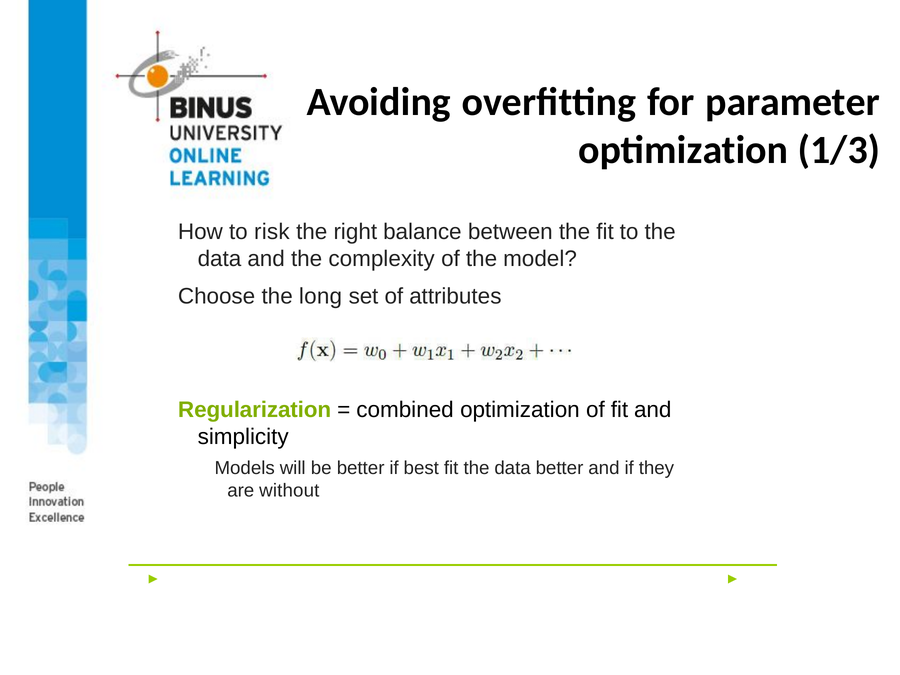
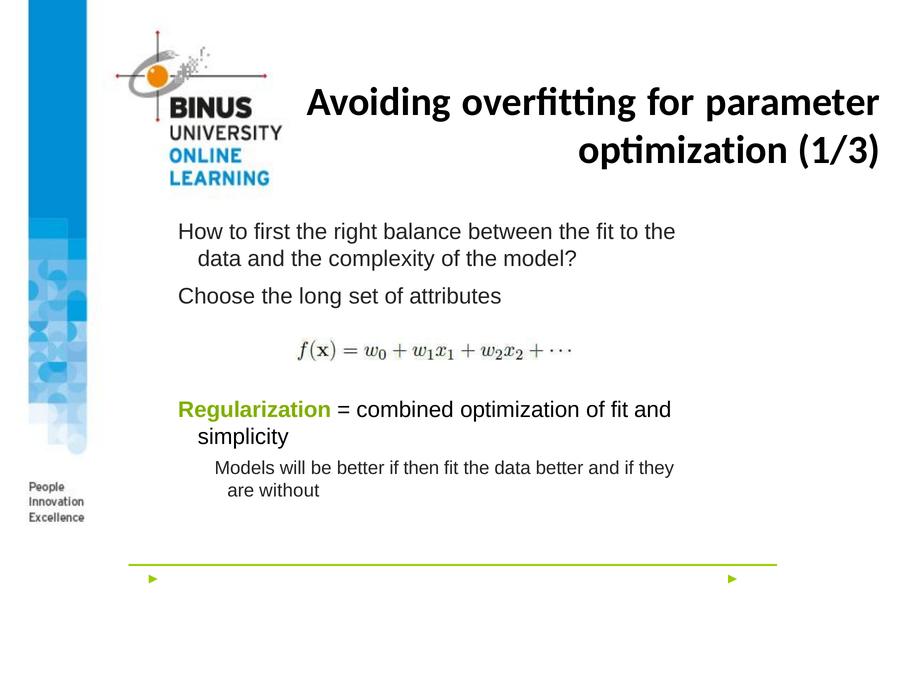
risk: risk -> first (272, 232)
best: best -> then (421, 468)
